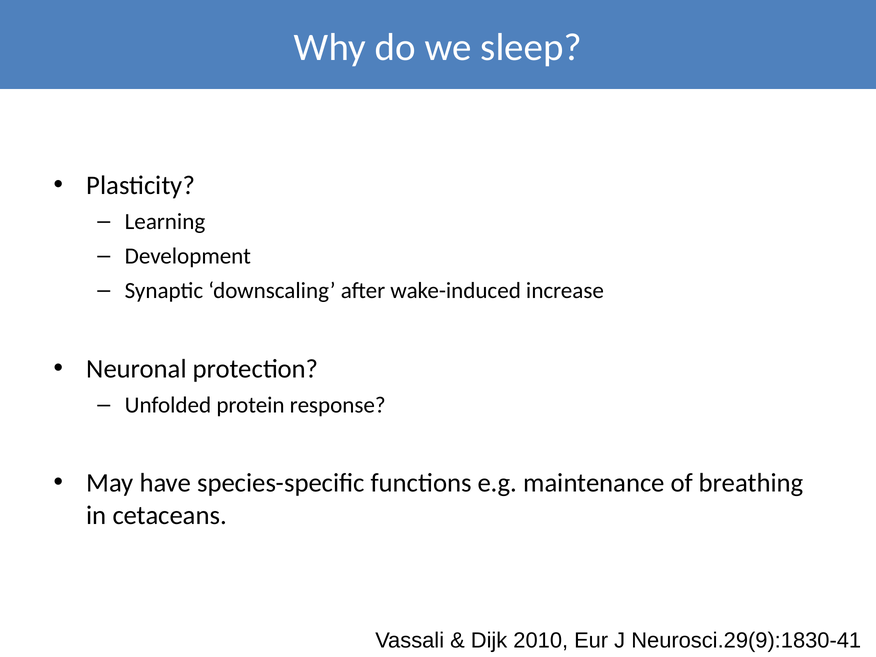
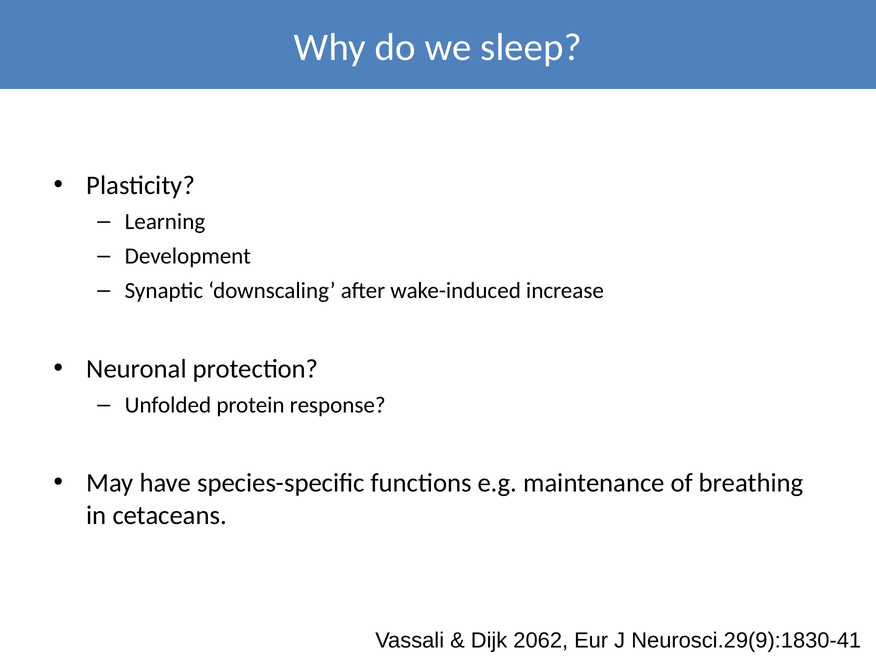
2010: 2010 -> 2062 (541, 641)
